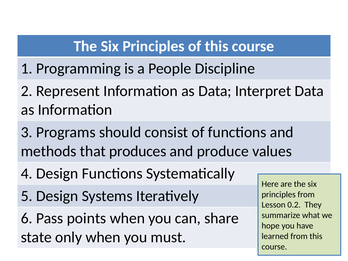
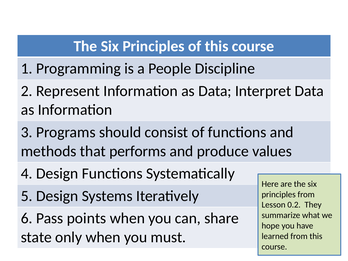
produces: produces -> performs (138, 151)
